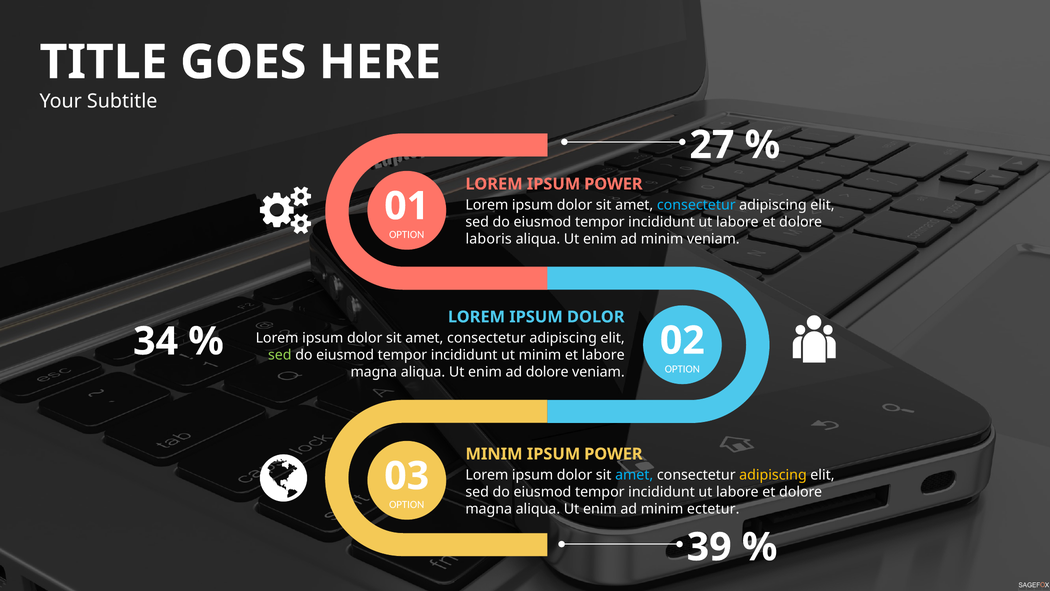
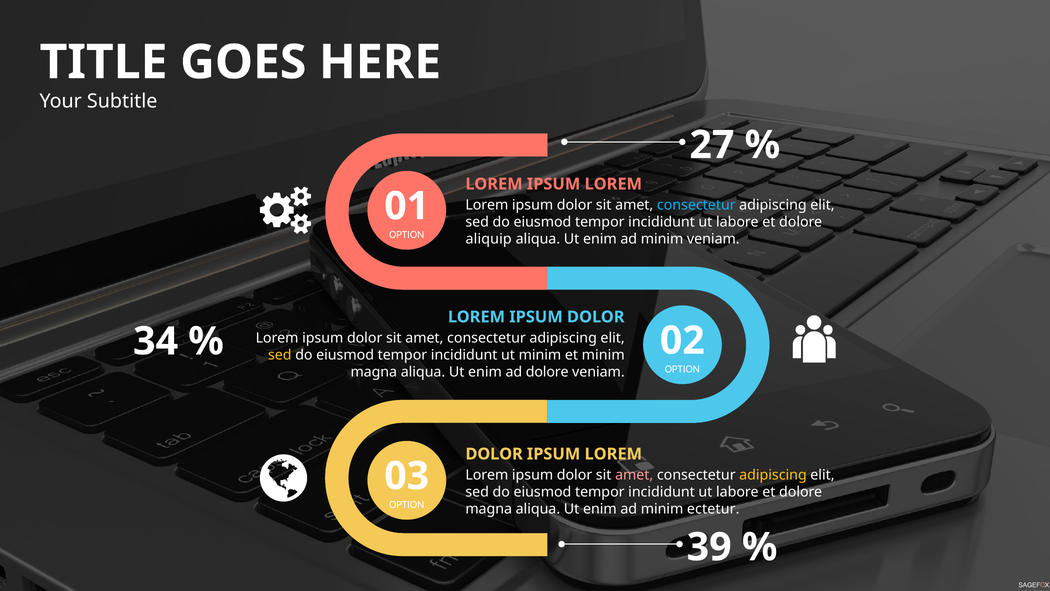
LOREM IPSUM POWER: POWER -> LOREM (613, 184)
laboris: laboris -> aliquip (489, 239)
sed colour: light green -> yellow (280, 355)
et labore: labore -> minim (603, 355)
MINIM: MINIM -> DOLOR (494, 454)
POWER: POWER -> LOREM (613, 454)
amet colour: light blue -> pink (634, 475)
